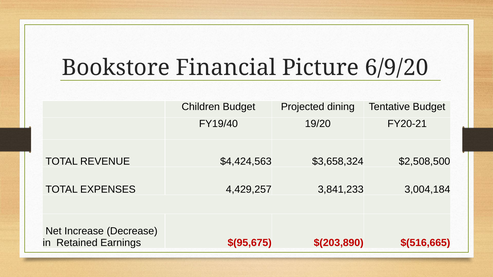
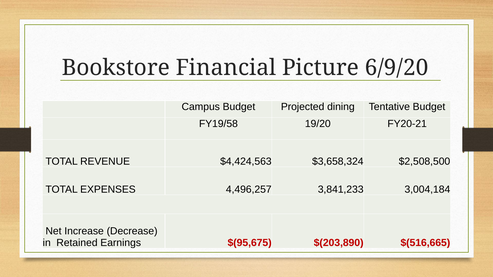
Children: Children -> Campus (201, 107)
FY19/40: FY19/40 -> FY19/58 (218, 124)
4,429,257: 4,429,257 -> 4,496,257 (249, 190)
